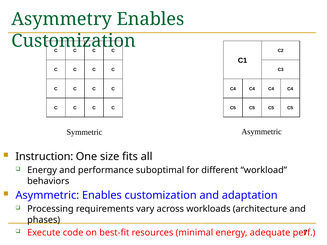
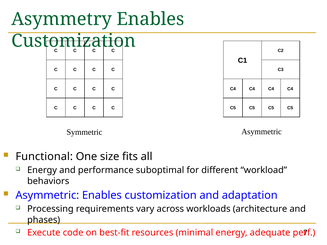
Instruction: Instruction -> Functional (44, 157)
